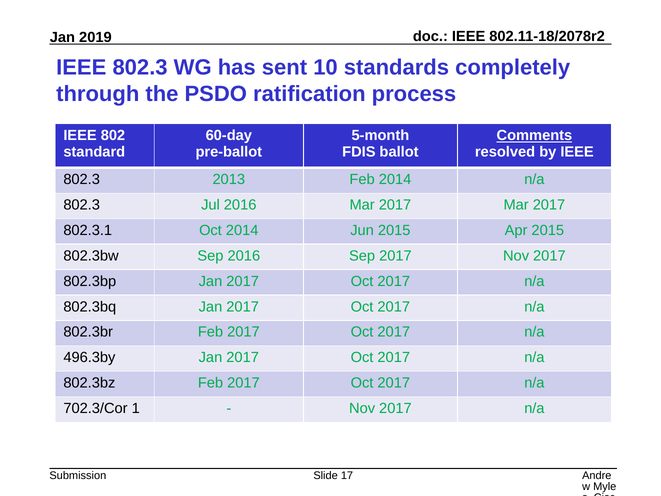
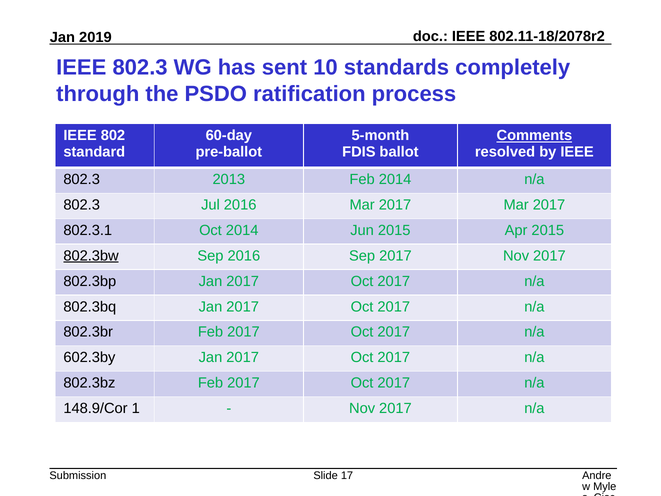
802.3bw underline: none -> present (91, 256)
496.3by: 496.3by -> 602.3by (89, 357)
702.3/Cor: 702.3/Cor -> 148.9/Cor (96, 408)
